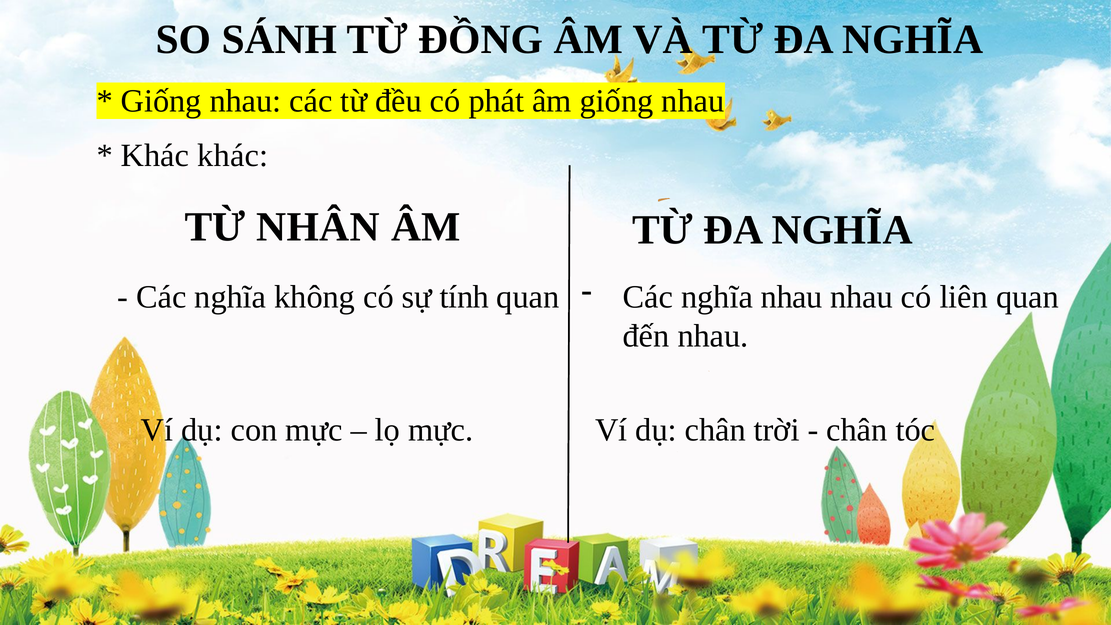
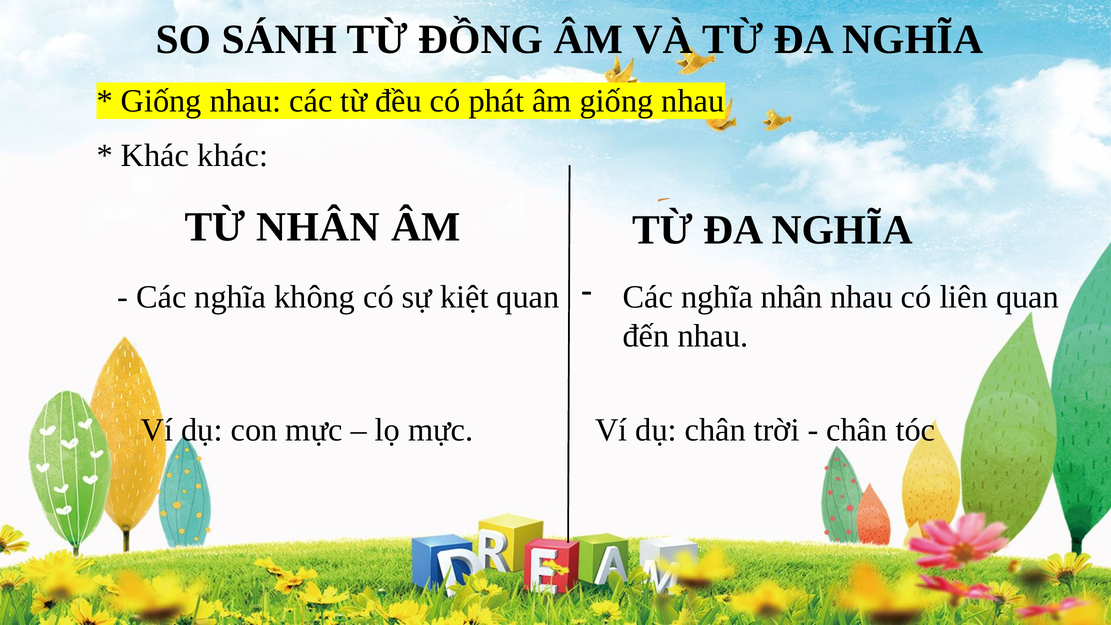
tính: tính -> kiệt (464, 297)
nghĩa nhau: nhau -> nhân (792, 297)
